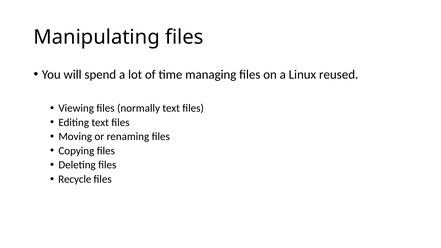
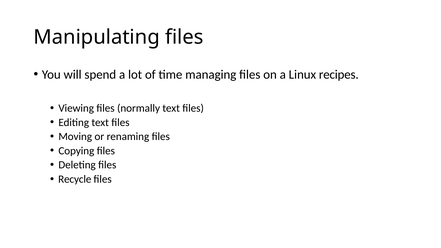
reused: reused -> recipes (339, 75)
